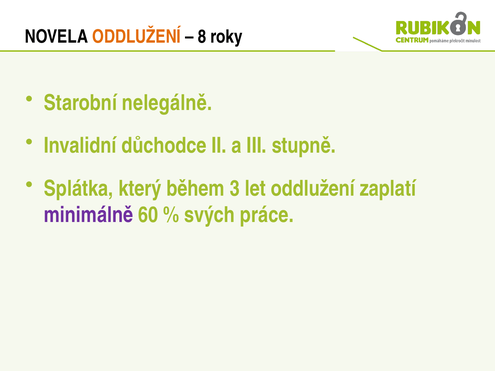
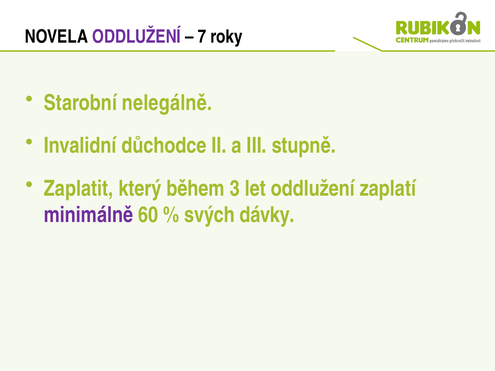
ODDLUŽENÍ colour: orange -> purple (137, 37)
8: 8 -> 7 (202, 37)
Splátka: Splátka -> Zaplatit (79, 189)
práce: práce -> dávky (267, 215)
